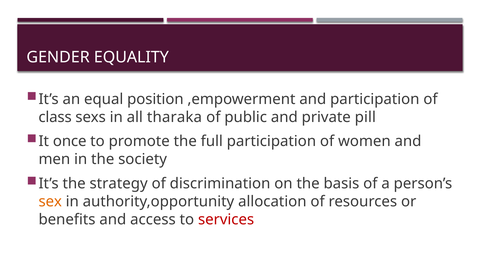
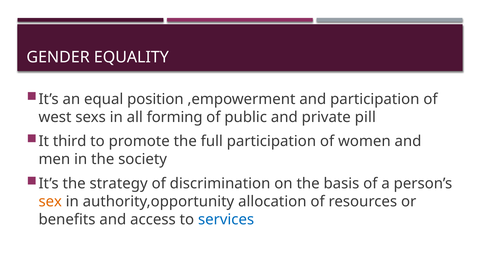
class: class -> west (55, 117)
tharaka: tharaka -> forming (175, 117)
once: once -> third (70, 141)
services colour: red -> blue (226, 219)
